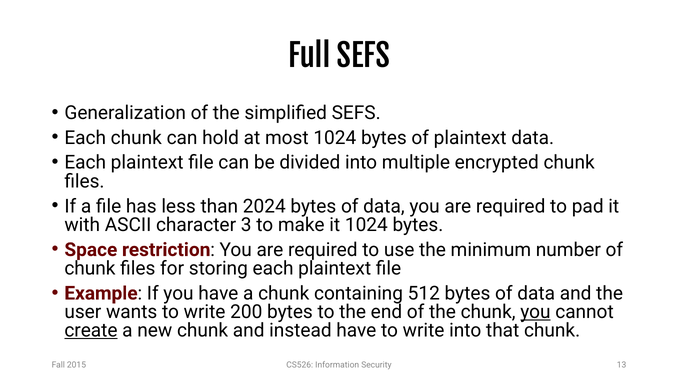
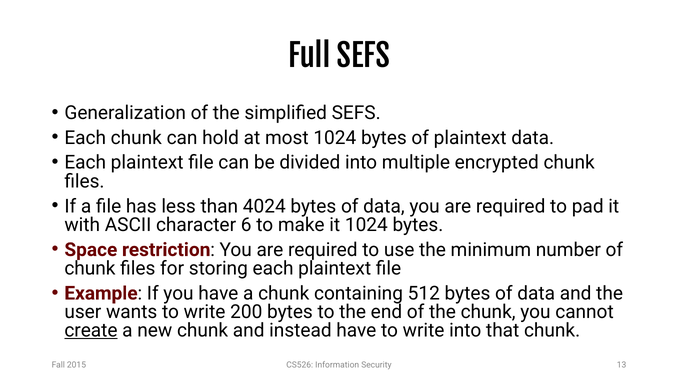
2024: 2024 -> 4024 (264, 206)
3: 3 -> 6 (246, 224)
you underline: present -> none (535, 311)
